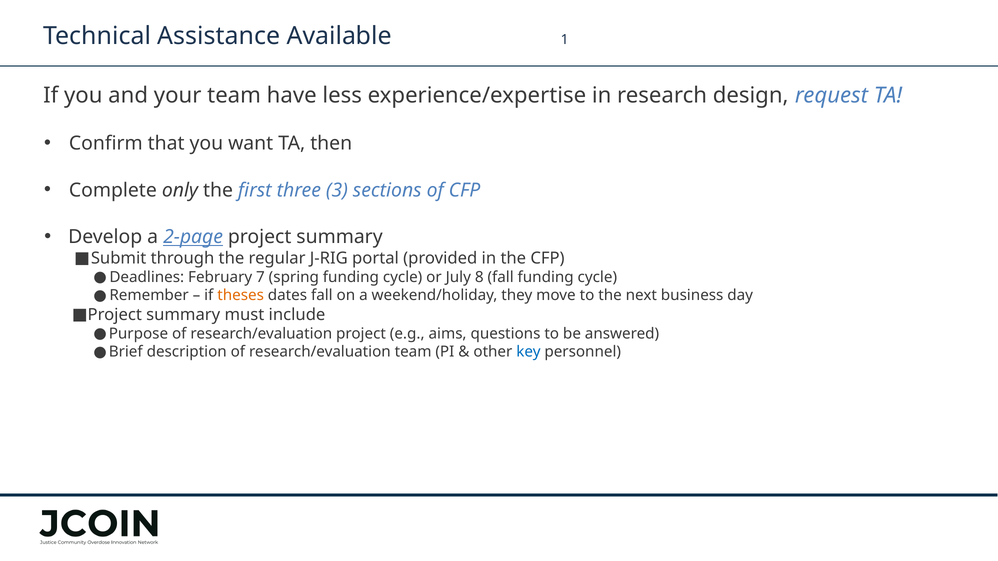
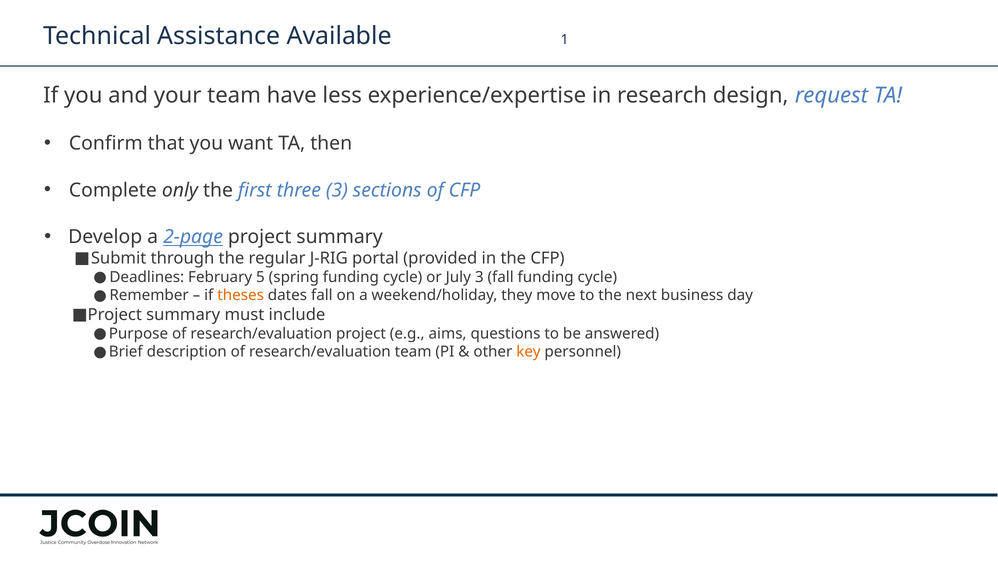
7: 7 -> 5 (260, 277)
July 8: 8 -> 3 (479, 277)
key colour: blue -> orange (528, 352)
